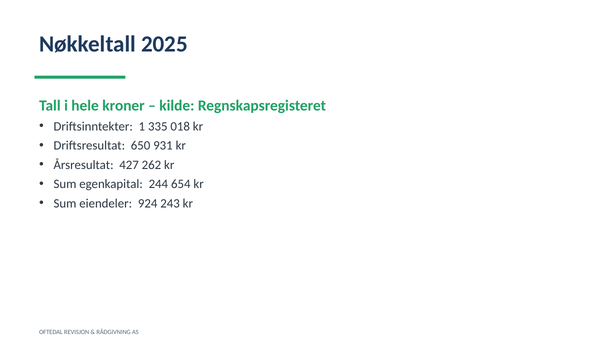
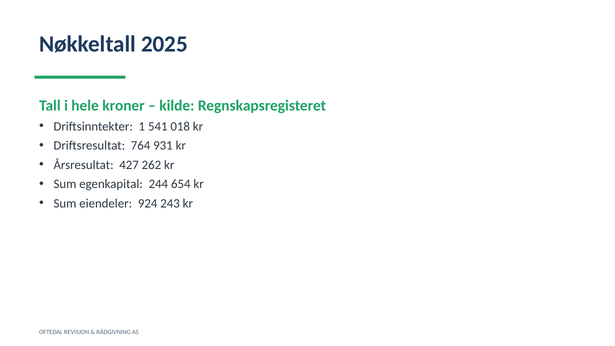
335: 335 -> 541 (158, 126)
650: 650 -> 764 (141, 146)
